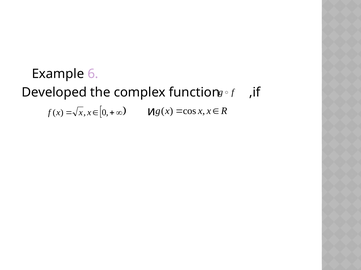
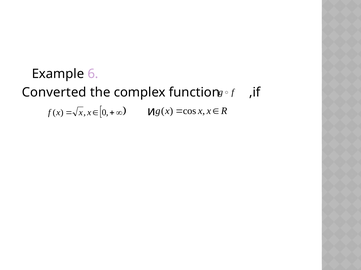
Developed: Developed -> Converted (54, 93)
